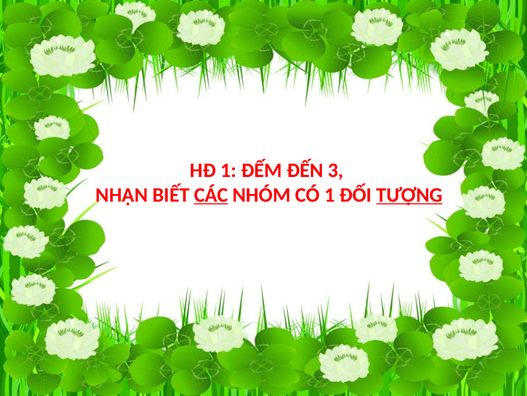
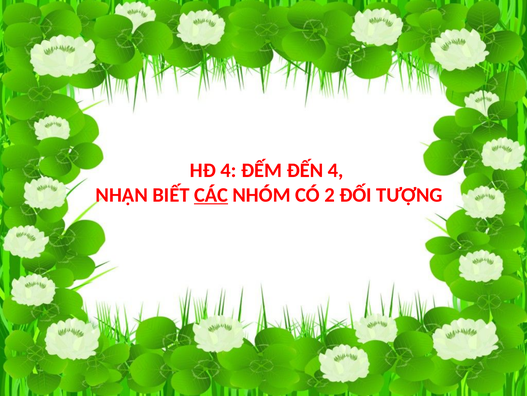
HĐ 1: 1 -> 4 (229, 170)
ĐẾN 3: 3 -> 4 (336, 170)
CÓ 1: 1 -> 2 (330, 195)
TƯỢNG underline: present -> none (409, 195)
